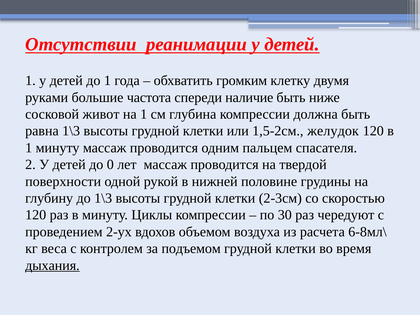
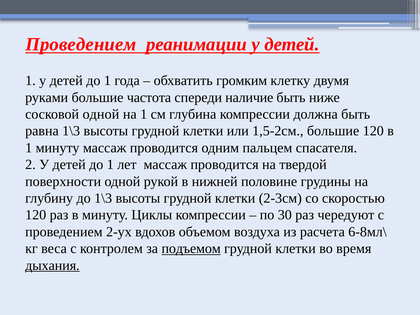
Отсутствии: Отсутствии -> Проведением (81, 45)
сосковой живот: живот -> одной (101, 114)
1,5-2см желудок: желудок -> большие (333, 131)
0: 0 -> 1 (110, 165)
подъемом underline: none -> present (191, 249)
